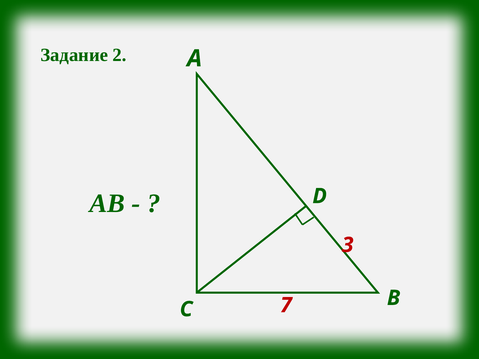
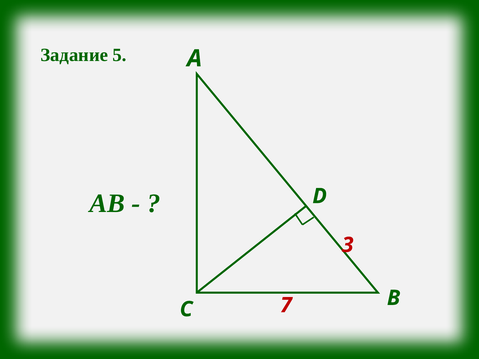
2: 2 -> 5 (120, 55)
